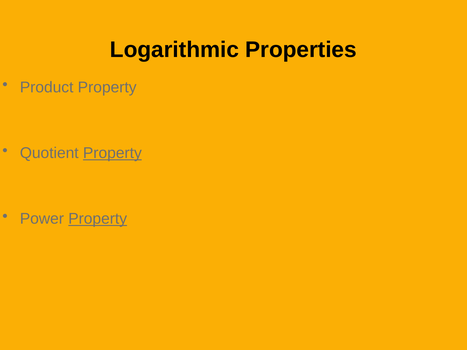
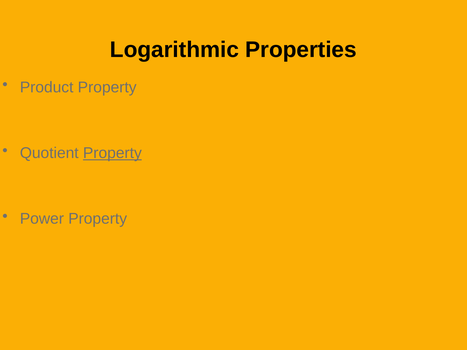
Property underline: present -> none (98, 219)
